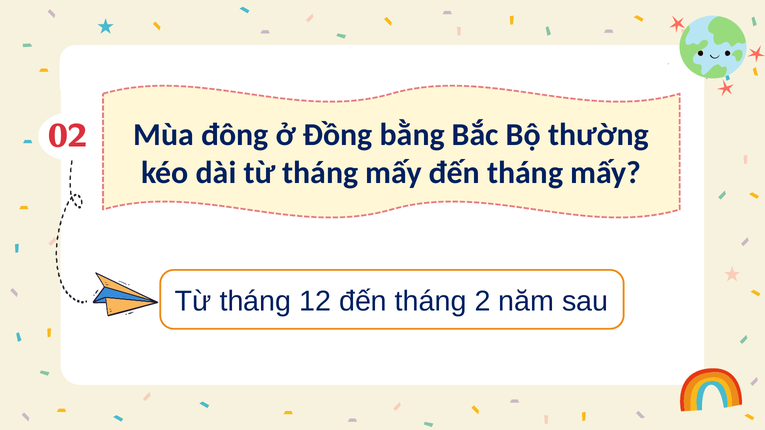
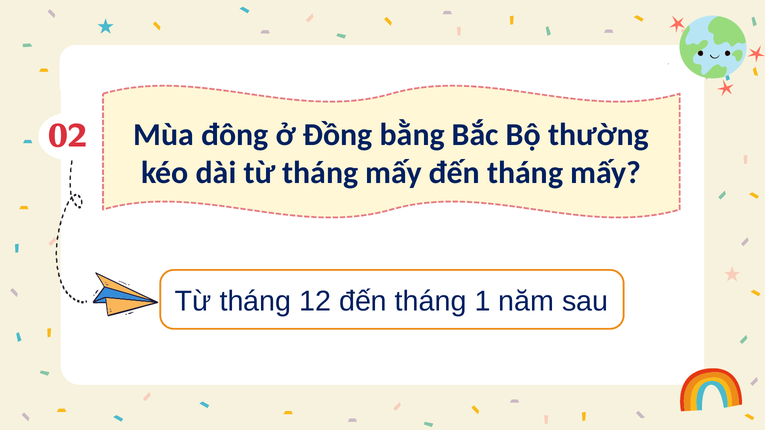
2: 2 -> 1 (483, 302)
